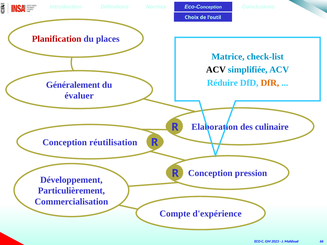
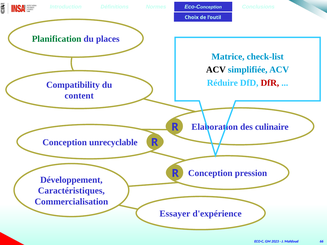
Planification colour: red -> green (57, 39)
DfR colour: orange -> red (270, 83)
Généralement: Généralement -> Compatibility (73, 85)
évaluer: évaluer -> content (79, 96)
réutilisation: réutilisation -> unrecyclable (113, 142)
Particulièrement: Particulièrement -> Caractéristiques (71, 191)
Compte: Compte -> Essayer (175, 214)
